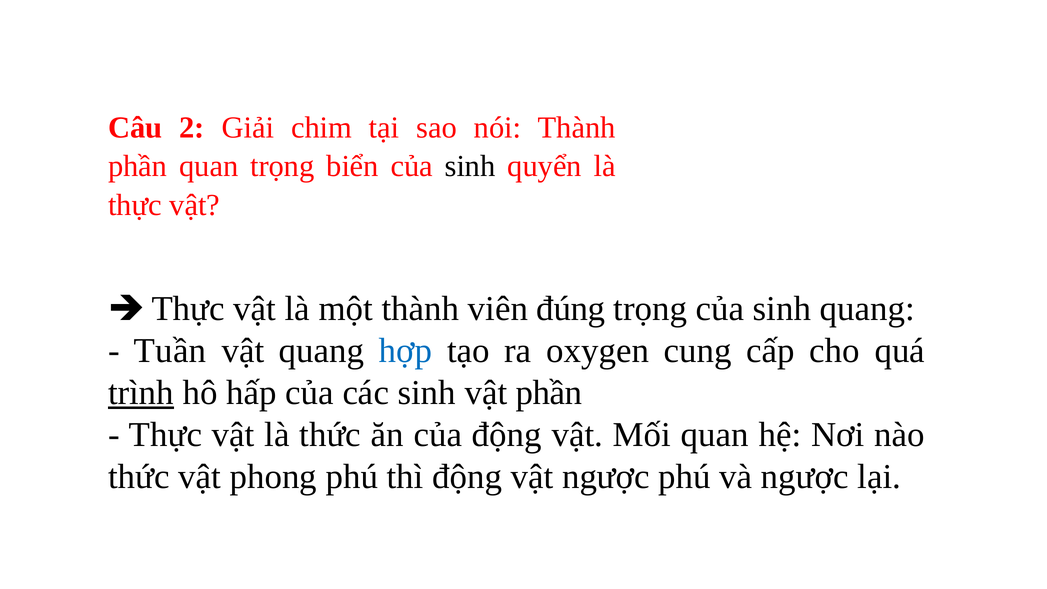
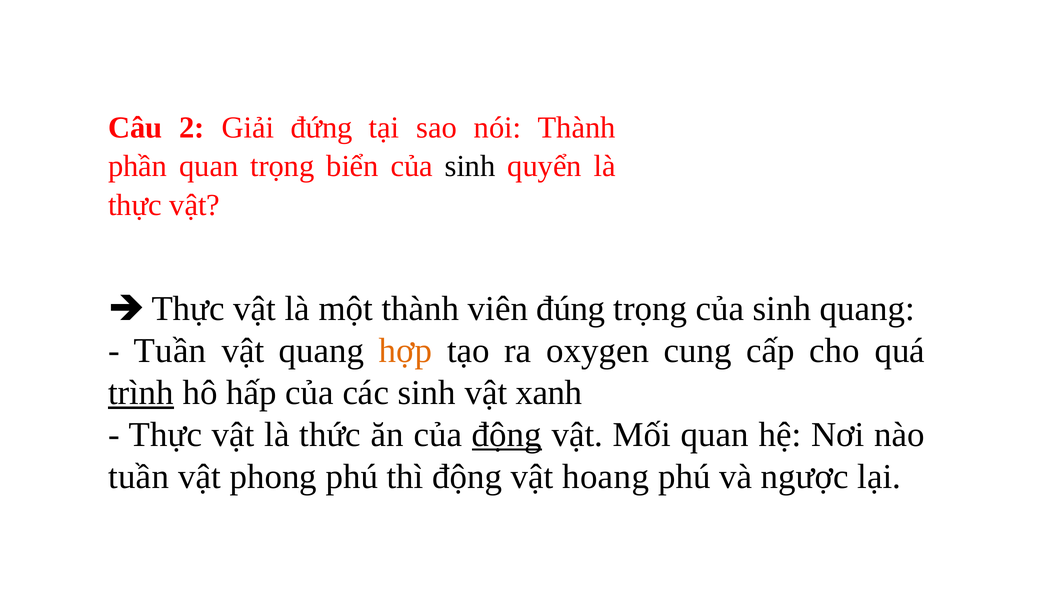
chim: chim -> đứng (322, 128)
hợp colour: blue -> orange (406, 351)
vật phần: phần -> xanh (549, 393)
động underline: none -> present (507, 435)
thức: thức -> tuần (139, 476)
vật ngược: ngược -> hoang (606, 476)
